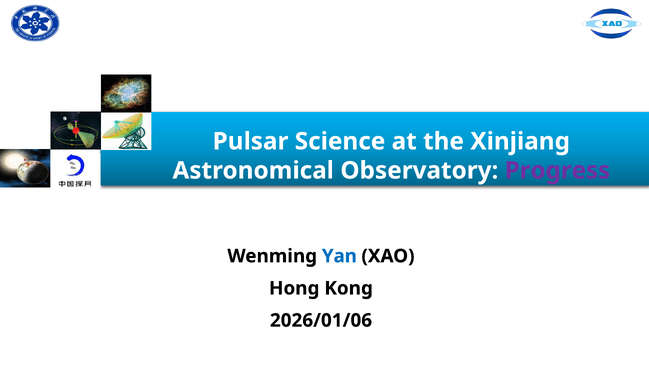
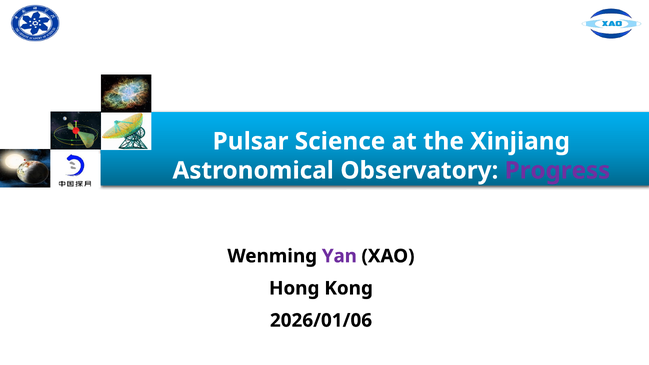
Yan colour: blue -> purple (339, 256)
